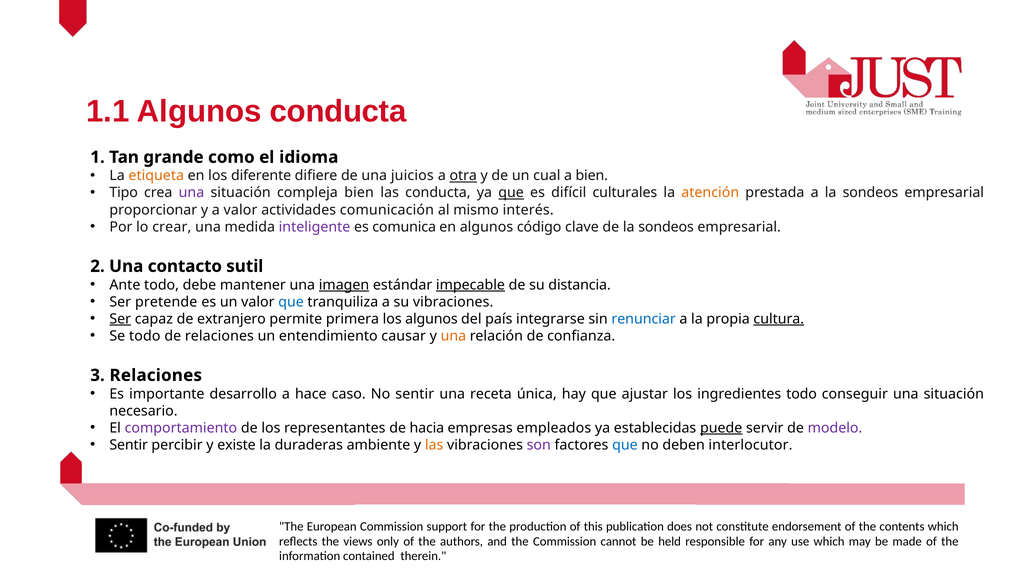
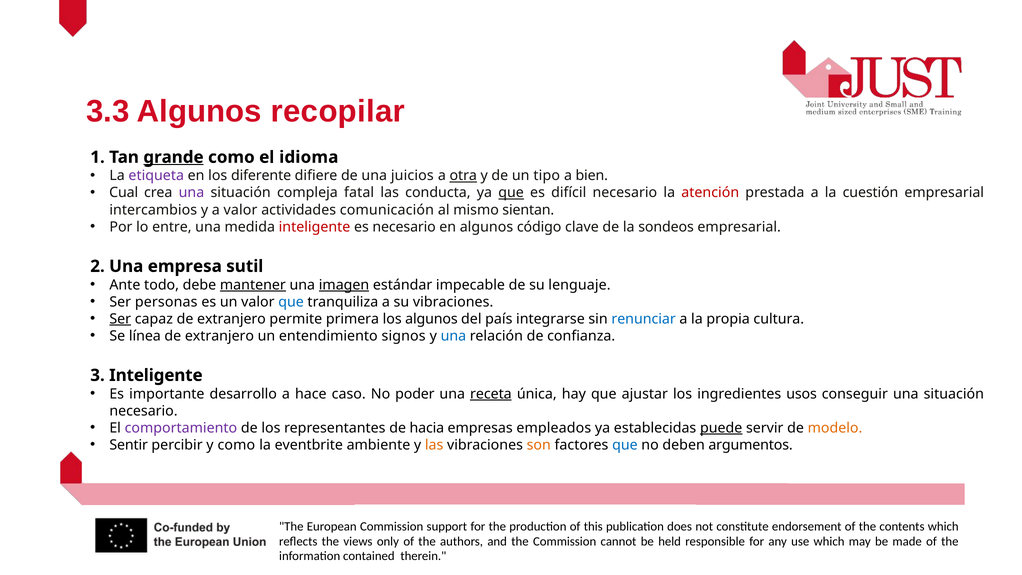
1.1: 1.1 -> 3.3 (108, 111)
Algunos conducta: conducta -> recopilar (338, 111)
grande underline: none -> present (173, 157)
etiqueta colour: orange -> purple (156, 176)
cual: cual -> tipo (547, 176)
Tipo: Tipo -> Cual (124, 193)
compleja bien: bien -> fatal (359, 193)
difícil culturales: culturales -> necesario (625, 193)
atención colour: orange -> red (710, 193)
a la sondeos: sondeos -> cuestión (871, 193)
proporcionar: proporcionar -> intercambios (153, 210)
interés: interés -> sientan (528, 210)
crear: crear -> entre (172, 227)
inteligente colour: purple -> red (315, 227)
es comunica: comunica -> necesario (404, 227)
contacto: contacto -> empresa (185, 266)
mantener underline: none -> present (253, 285)
impecable underline: present -> none (470, 285)
distancia: distancia -> lenguaje (579, 285)
pretende: pretende -> personas (166, 302)
cultura underline: present -> none (779, 319)
Se todo: todo -> línea (145, 336)
relaciones: relaciones -> extranjero (219, 336)
causar: causar -> signos (404, 336)
una colour: orange -> blue (453, 336)
3 Relaciones: Relaciones -> Inteligente (156, 375)
No sentir: sentir -> poder (415, 394)
receta underline: none -> present (491, 394)
ingredientes todo: todo -> usos (802, 394)
modelo colour: purple -> orange (835, 428)
y existe: existe -> como (236, 445)
duraderas: duraderas -> eventbrite (309, 445)
son colour: purple -> orange (539, 445)
interlocutor: interlocutor -> argumentos (751, 445)
